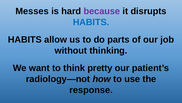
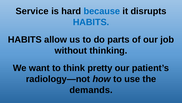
Messes: Messes -> Service (32, 11)
because colour: purple -> blue (102, 11)
response: response -> demands (91, 89)
